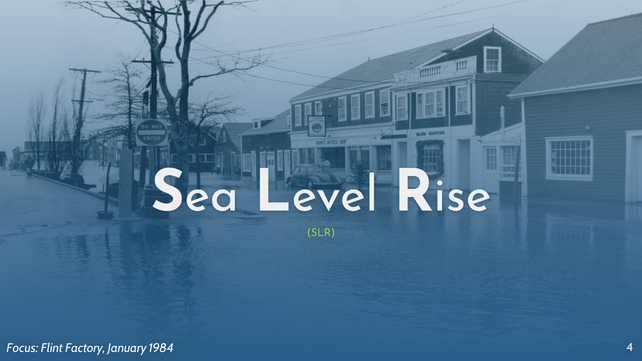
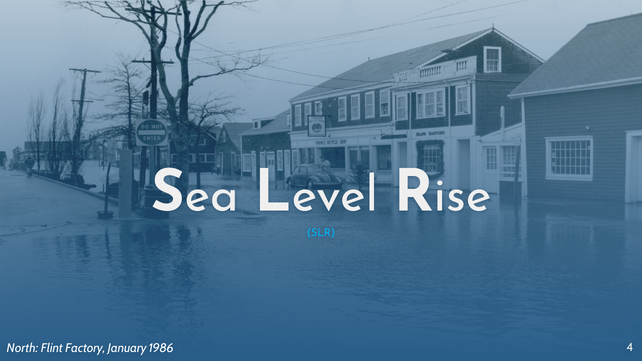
SLR colour: light green -> light blue (321, 233)
Focus: Focus -> North (22, 348)
1984: 1984 -> 1986 (161, 348)
